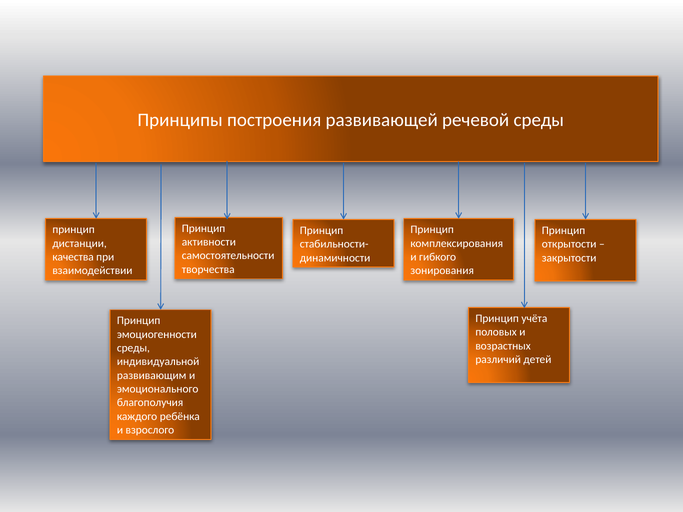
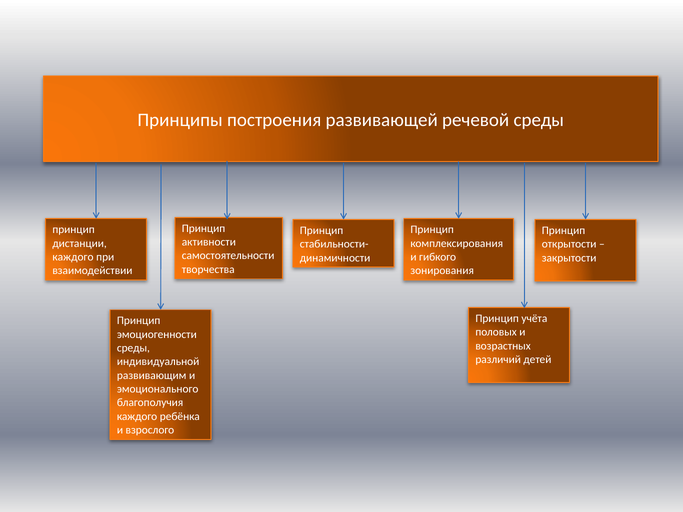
качества: качества -> каждого (73, 257)
